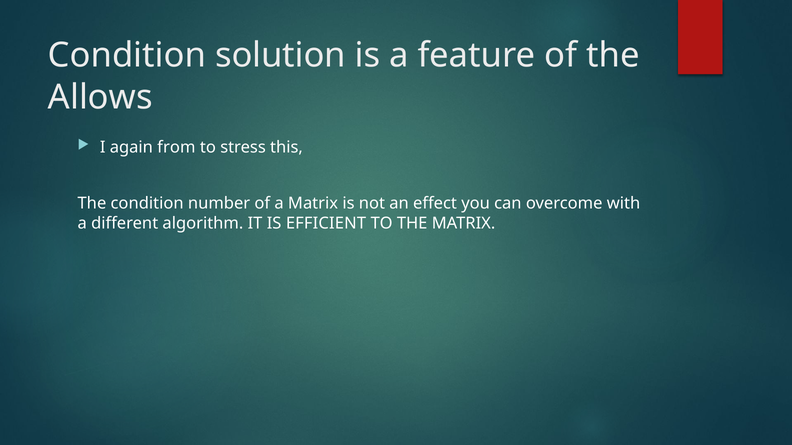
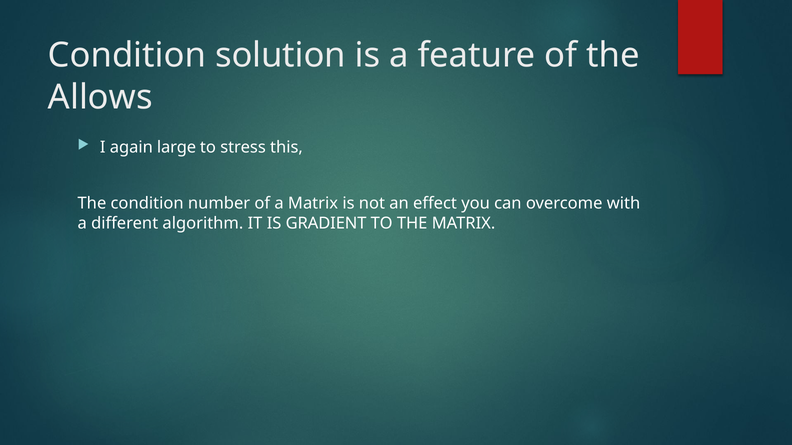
from: from -> large (177, 147)
EFFICIENT: EFFICIENT -> GRADIENT (326, 223)
